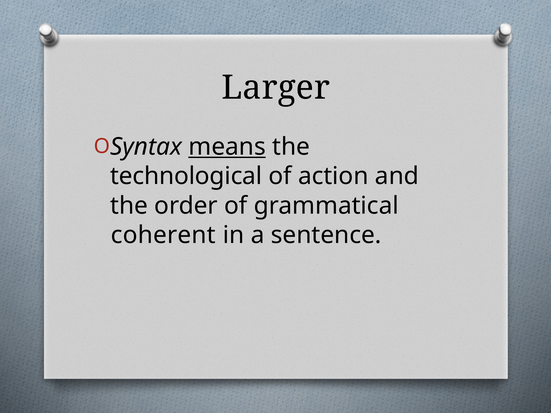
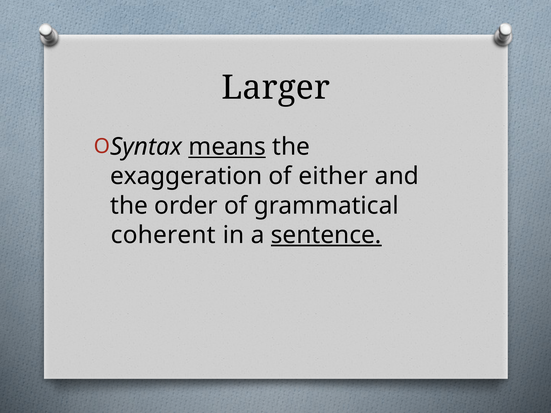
technological: technological -> exaggeration (186, 176)
action: action -> either (333, 176)
sentence underline: none -> present (326, 235)
